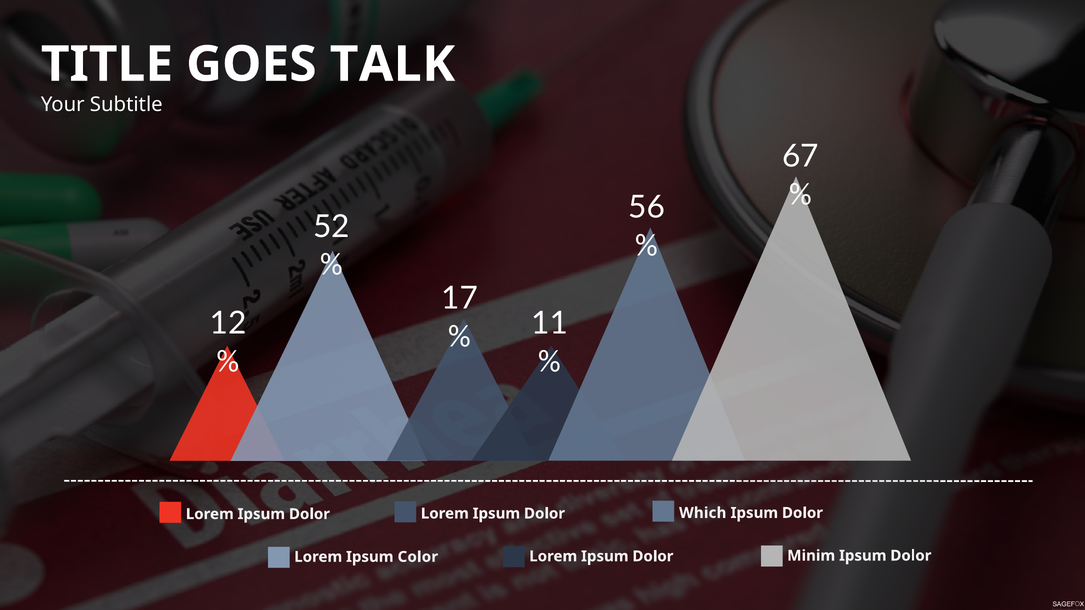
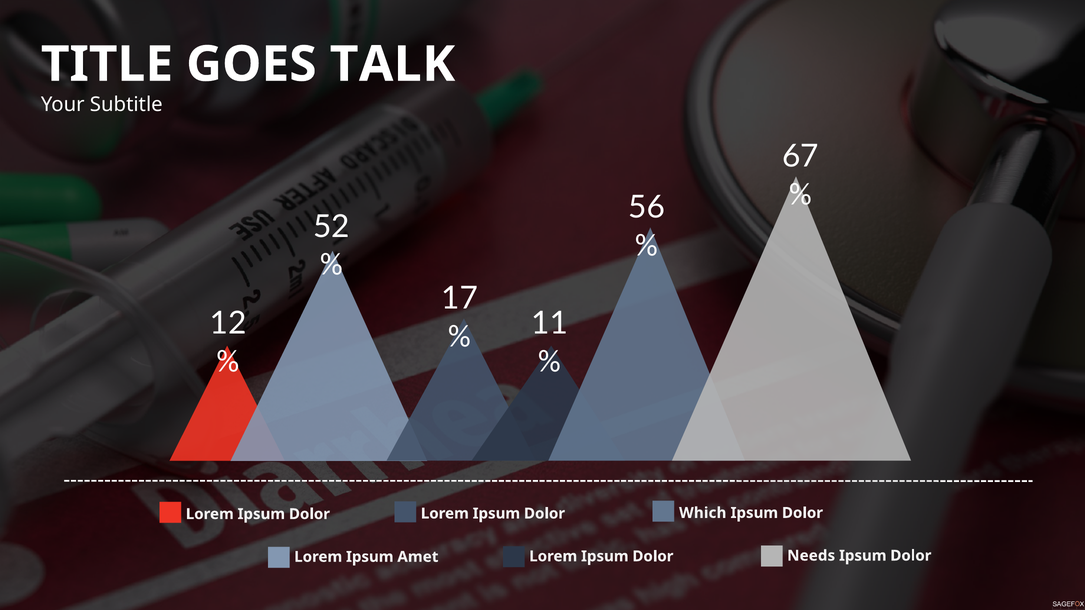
Minim: Minim -> Needs (811, 556)
Color: Color -> Amet (418, 557)
